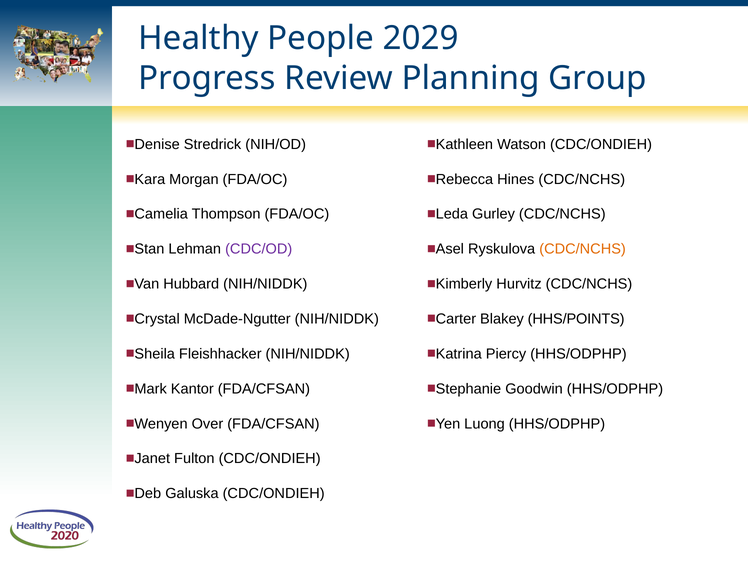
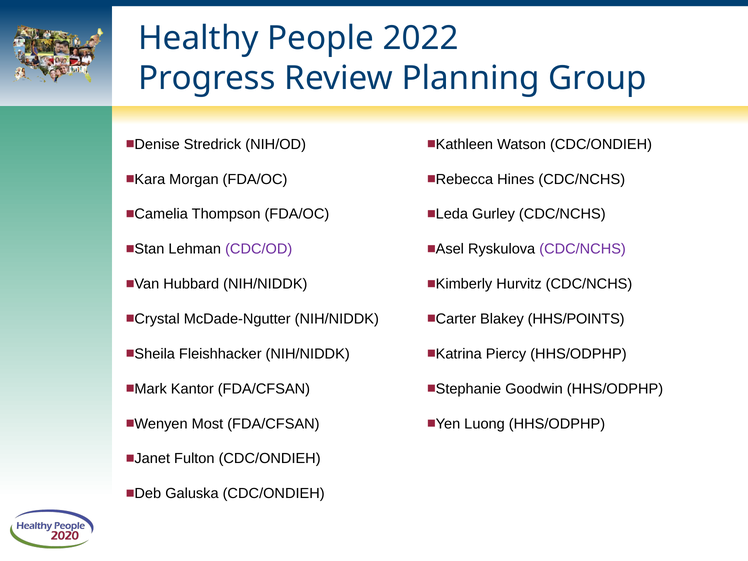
2029: 2029 -> 2022 (421, 38)
CDC/NCHS colour: orange -> purple (583, 249)
Over: Over -> Most (207, 424)
